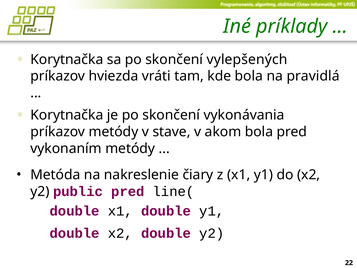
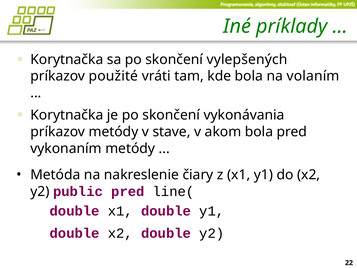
hviezda: hviezda -> použité (113, 76)
pravidlá: pravidlá -> volaním (313, 76)
